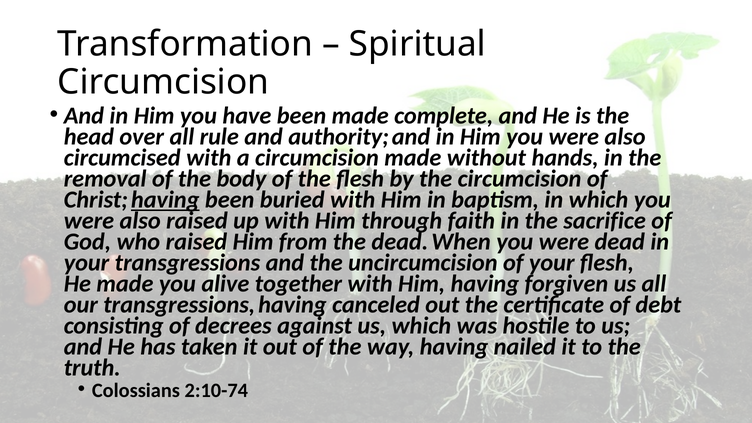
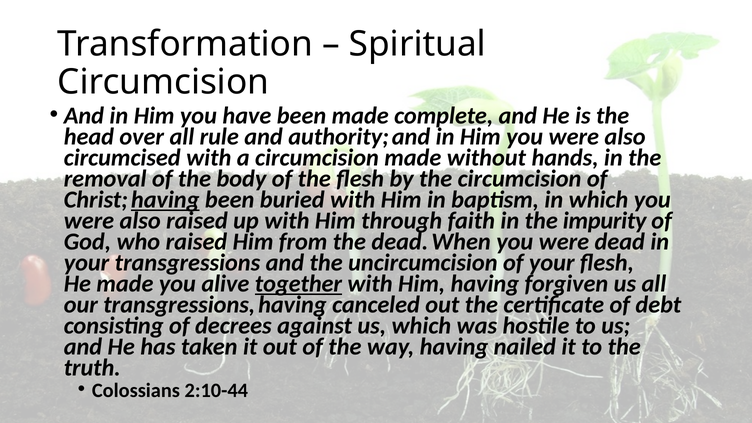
sacrifice: sacrifice -> impurity (605, 221)
together underline: none -> present (298, 284)
2:10-74: 2:10-74 -> 2:10-44 (216, 390)
